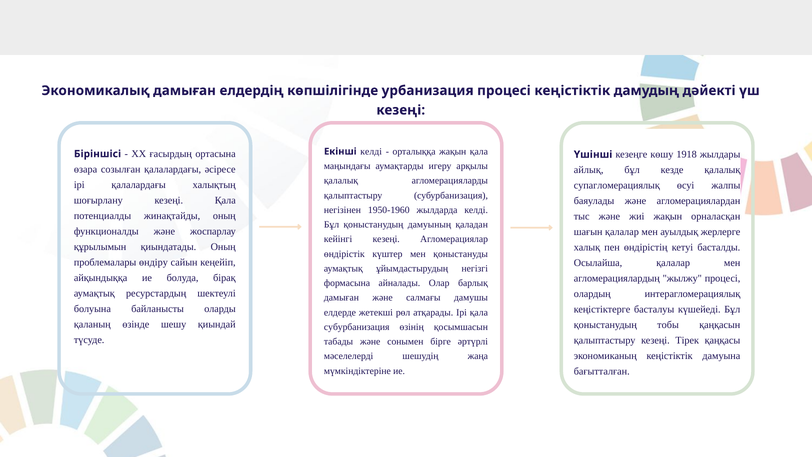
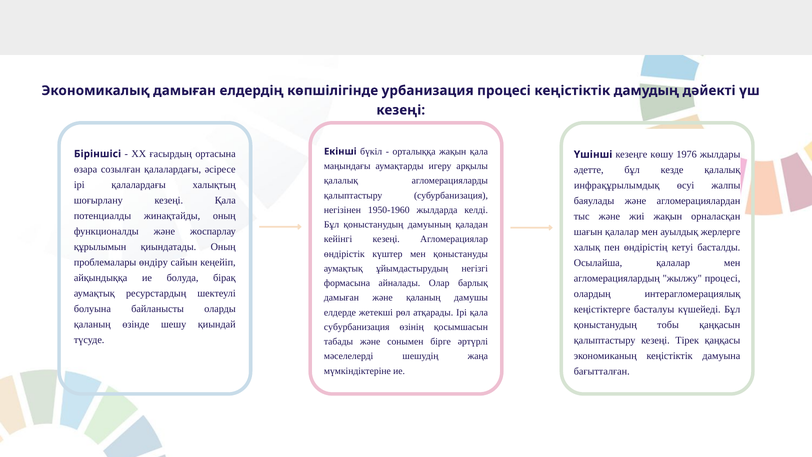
Екінші келді: келді -> бүкіл (371, 151)
1918: 1918 -> 1976 (687, 154)
айлық: айлық -> әдетте (589, 170)
супагломерациялық: супагломерациялық -> инфрақұрылымдық (617, 185)
және салмағы: салмағы -> қаланың (423, 298)
